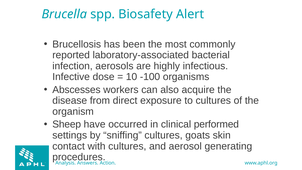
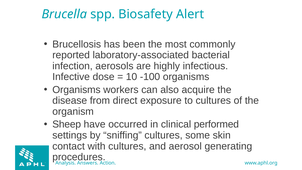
Abscesses: Abscesses -> Organisms (76, 90)
goats: goats -> some (198, 135)
